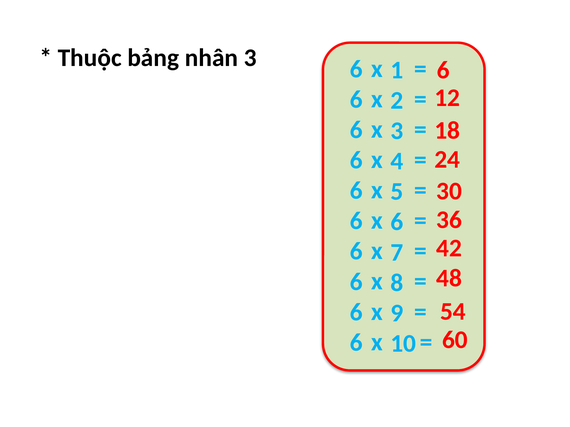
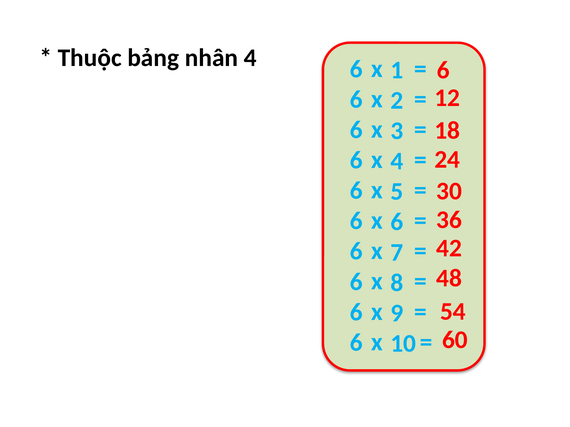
nhân 3: 3 -> 4 (250, 58)
